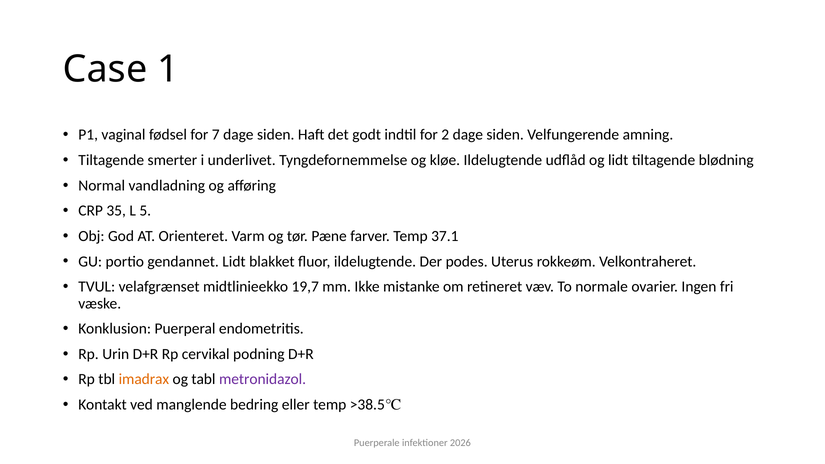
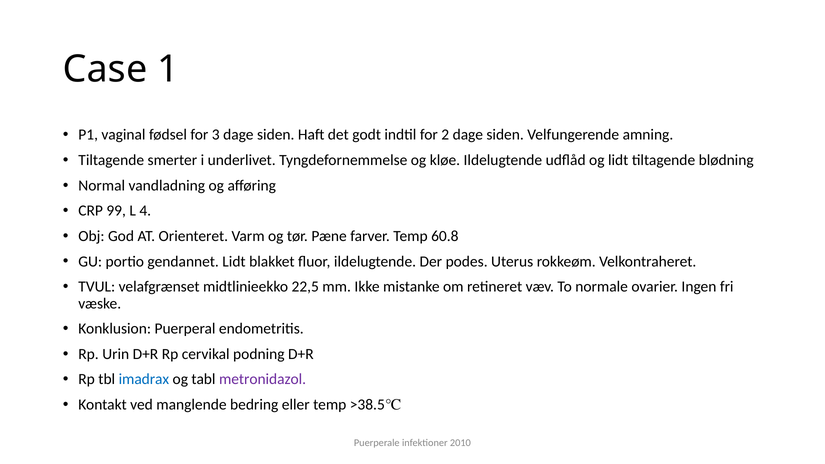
7: 7 -> 3 (216, 135)
35: 35 -> 99 (116, 211)
5: 5 -> 4 (145, 211)
37.1: 37.1 -> 60.8 (445, 236)
19,7: 19,7 -> 22,5 (305, 287)
imadrax colour: orange -> blue (144, 379)
2026: 2026 -> 2010 (460, 443)
